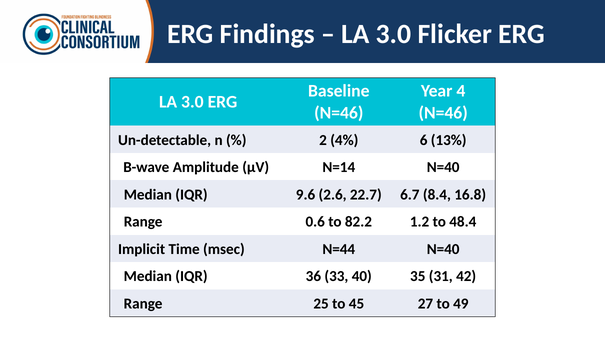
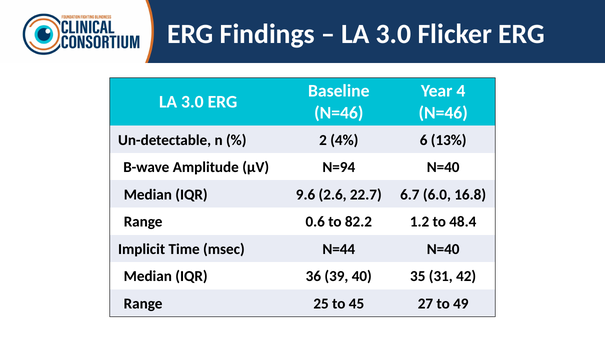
N=14: N=14 -> N=94 (339, 167)
8.4: 8.4 -> 6.0 (437, 194)
33: 33 -> 39 (336, 276)
